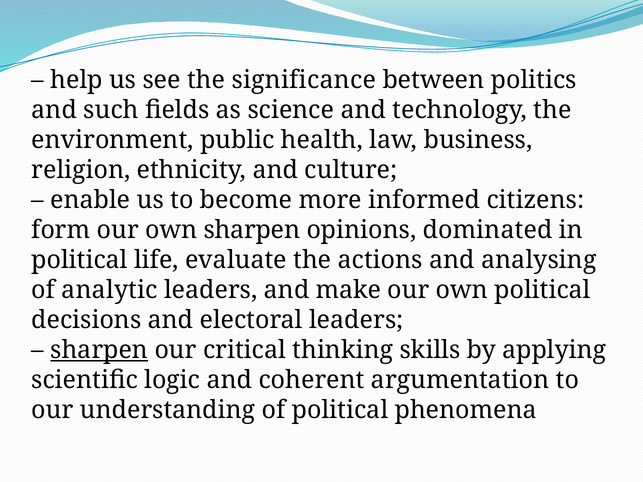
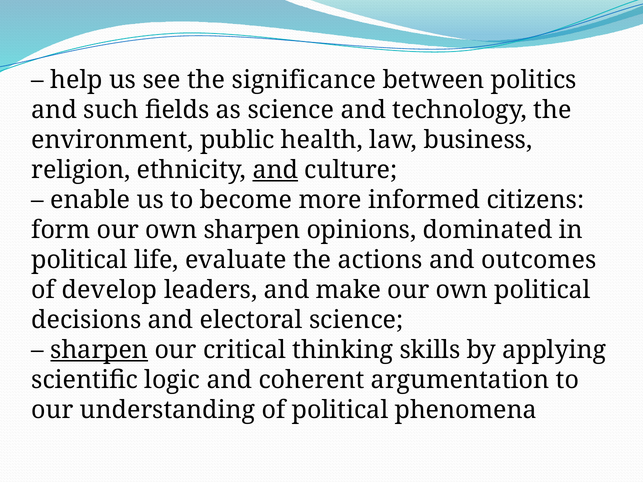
and underline: none -> present (275, 170)
analysing: analysing -> outcomes (539, 260)
analytic: analytic -> develop (109, 290)
electoral leaders: leaders -> science (356, 320)
